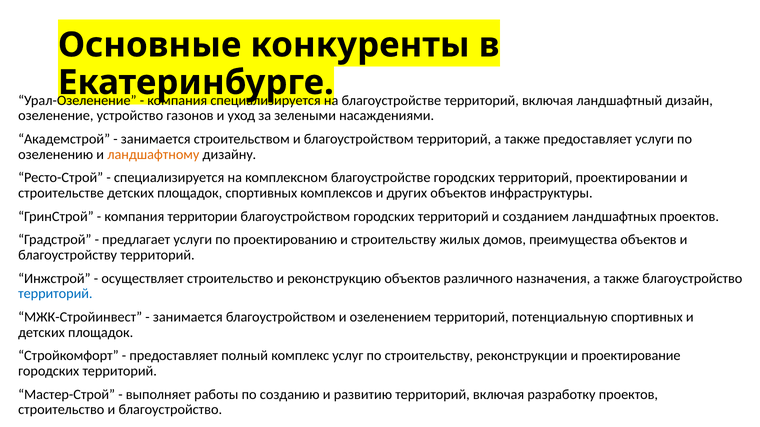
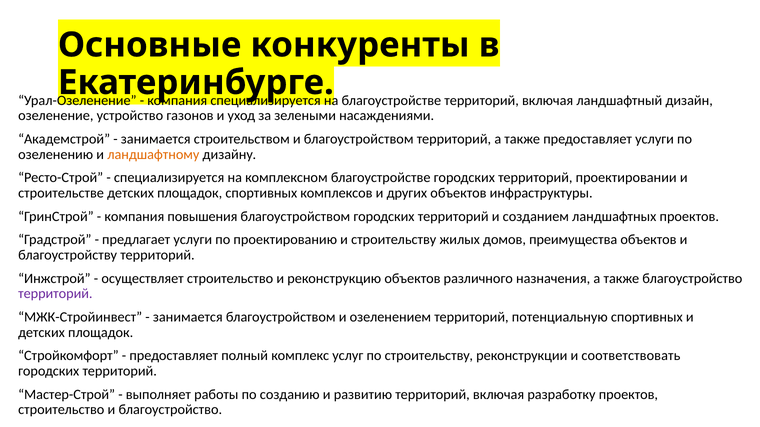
территории: территории -> повышения (202, 217)
территорий colour: blue -> purple (55, 294)
проектирование: проектирование -> соответствовать (631, 356)
